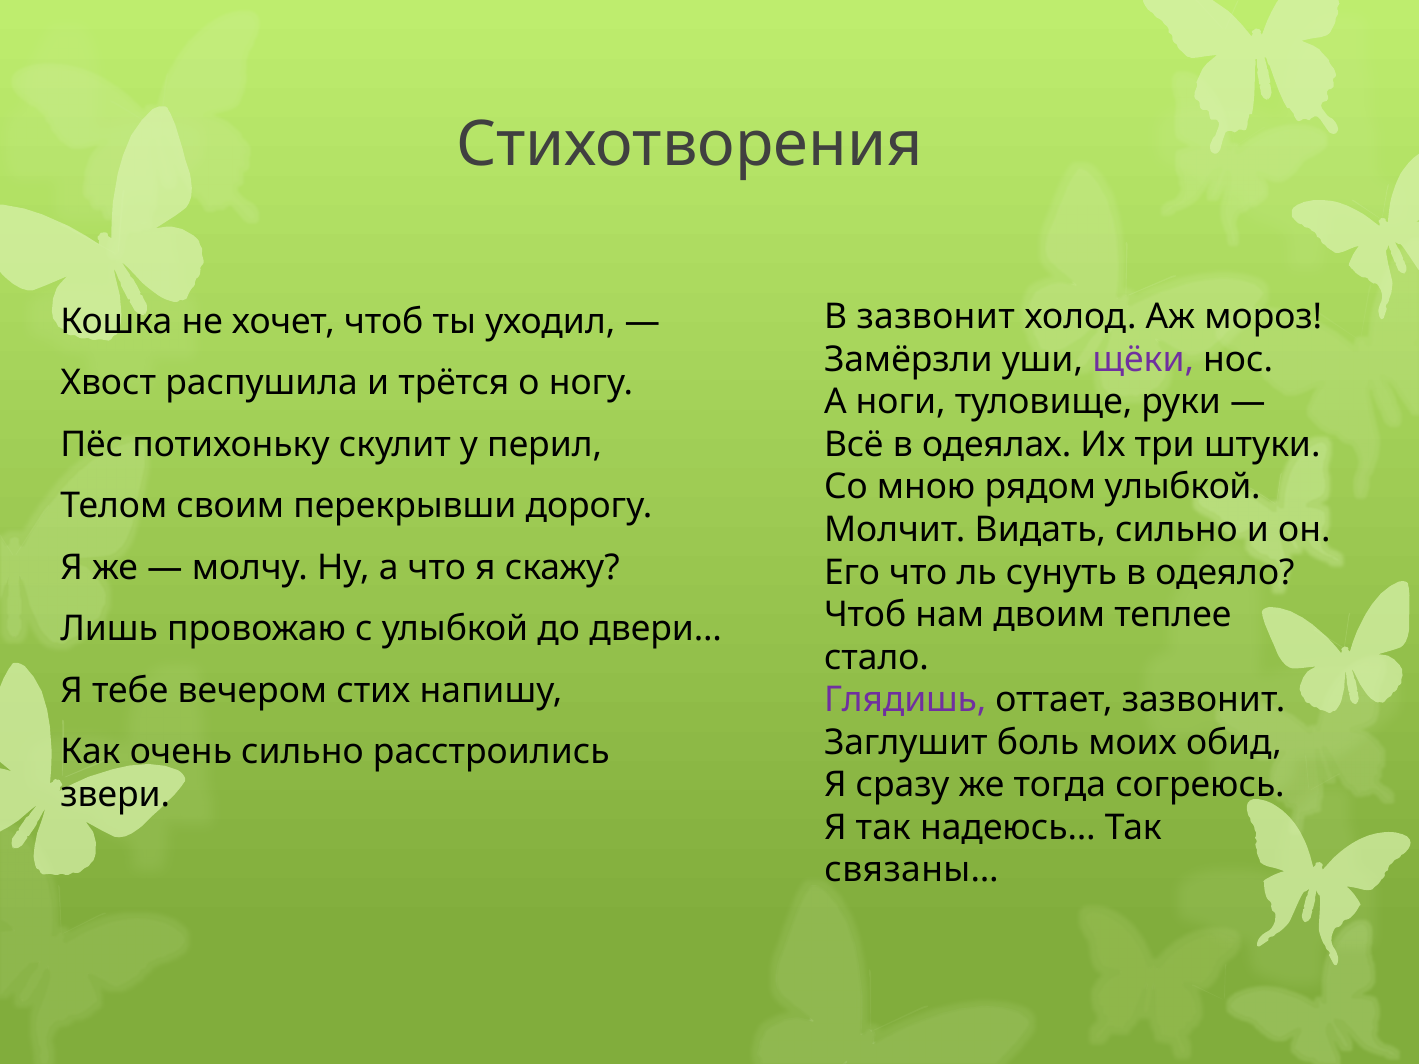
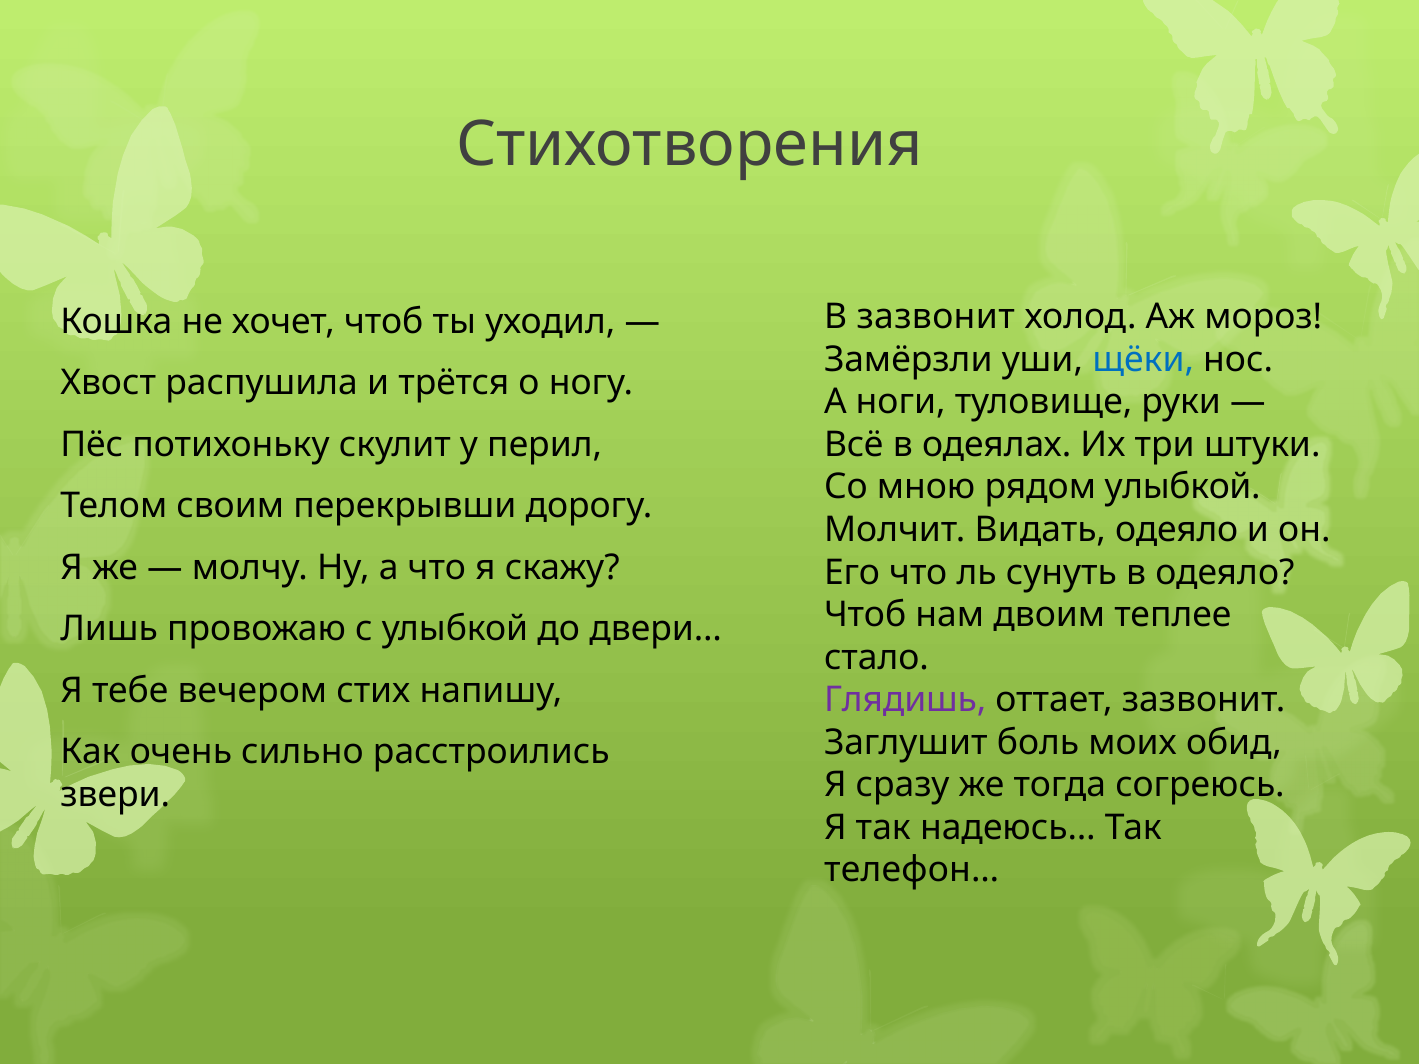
щёки colour: purple -> blue (1143, 360)
Видать сильно: сильно -> одеяло (1177, 530)
связаны…: связаны… -> телефон… (912, 870)
